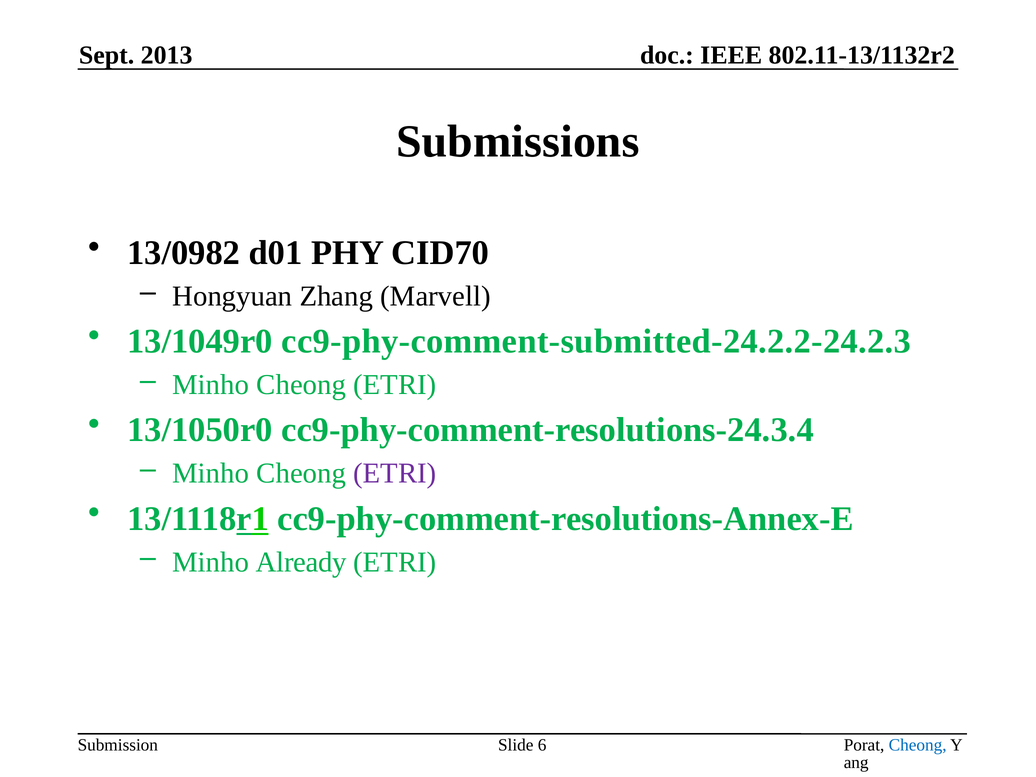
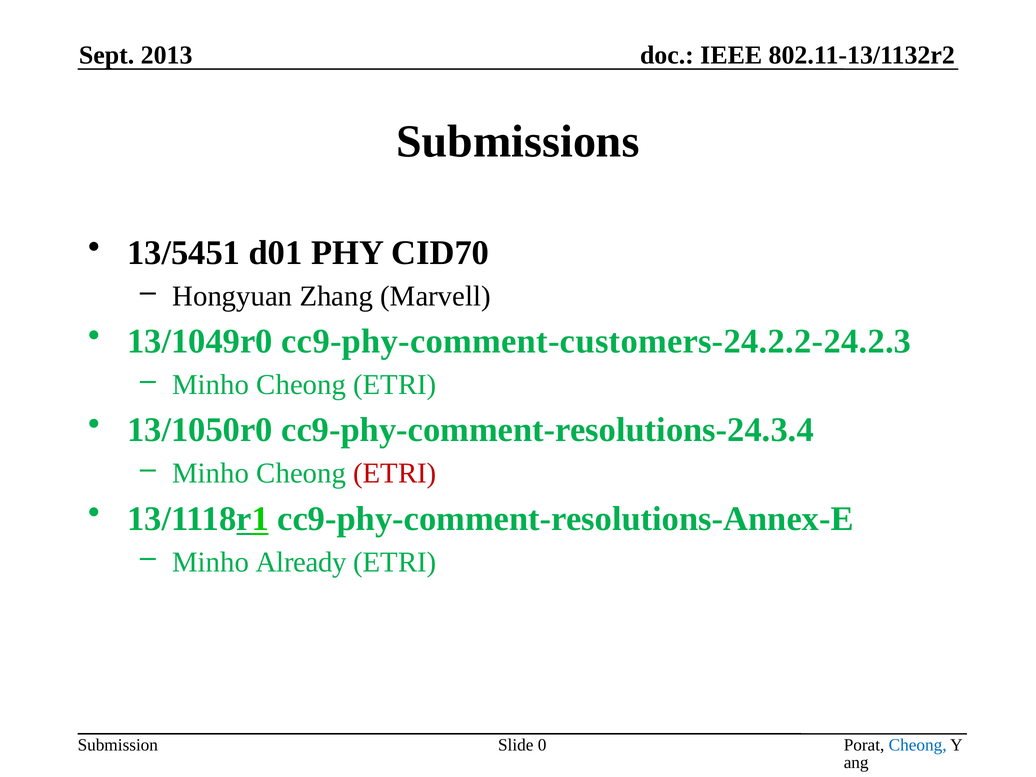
13/0982: 13/0982 -> 13/5451 (184, 253)
cc9-phy-comment-submitted-24.2.2-24.2.3: cc9-phy-comment-submitted-24.2.2-24.2.3 -> cc9-phy-comment-customers-24.2.2-24.2.3 (596, 341)
ETRI colour: purple -> red (395, 473)
6: 6 -> 0 (542, 745)
